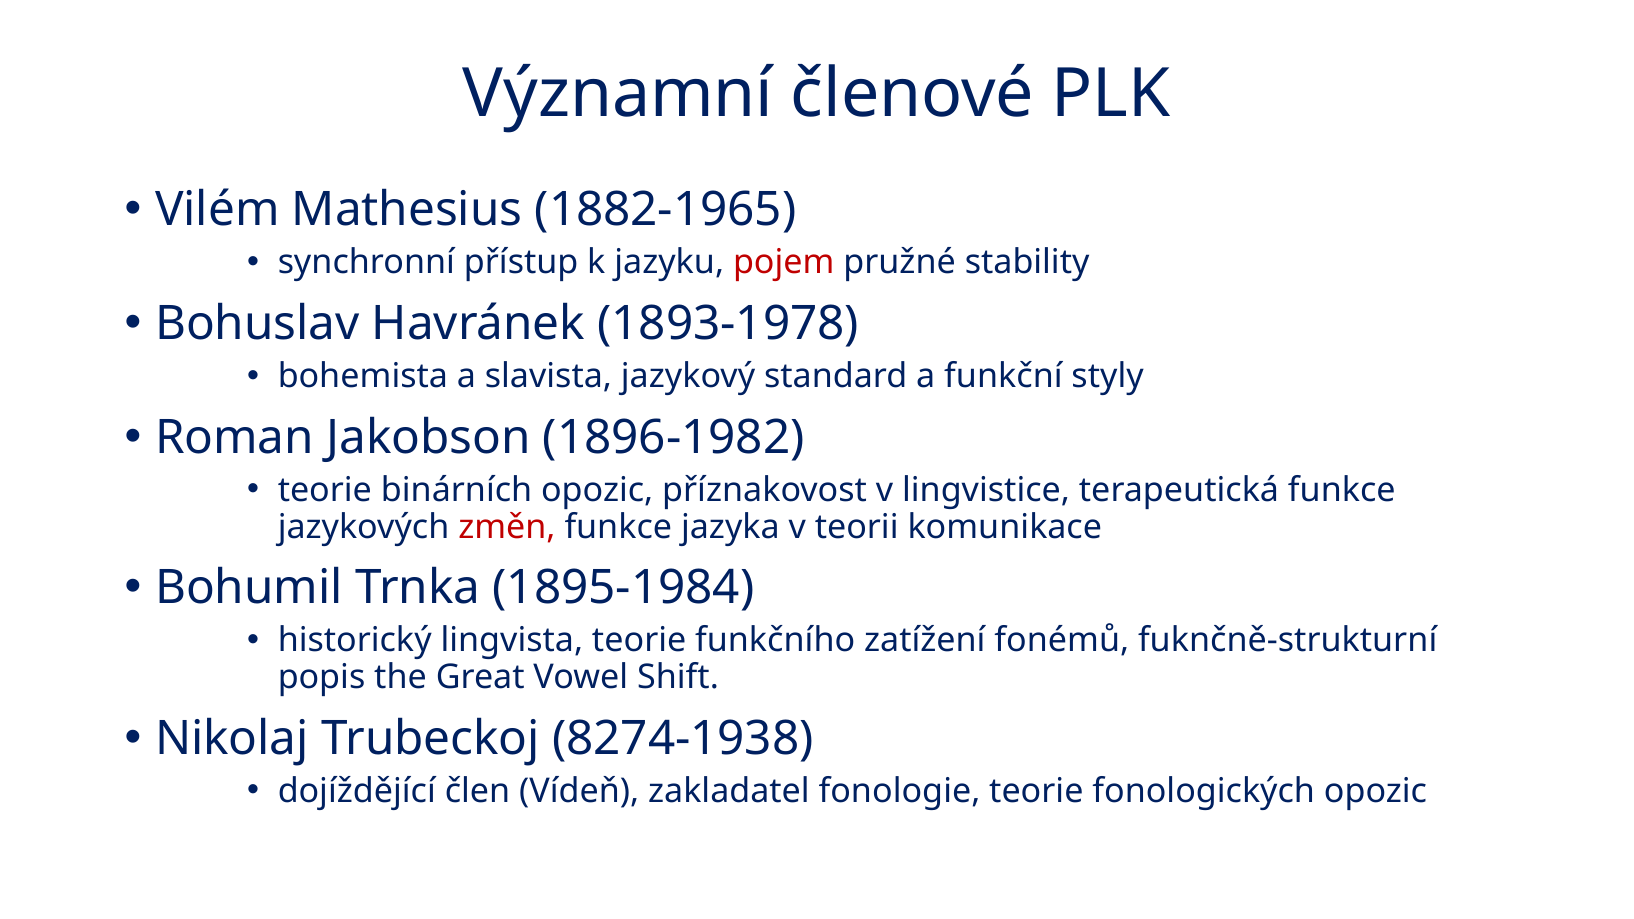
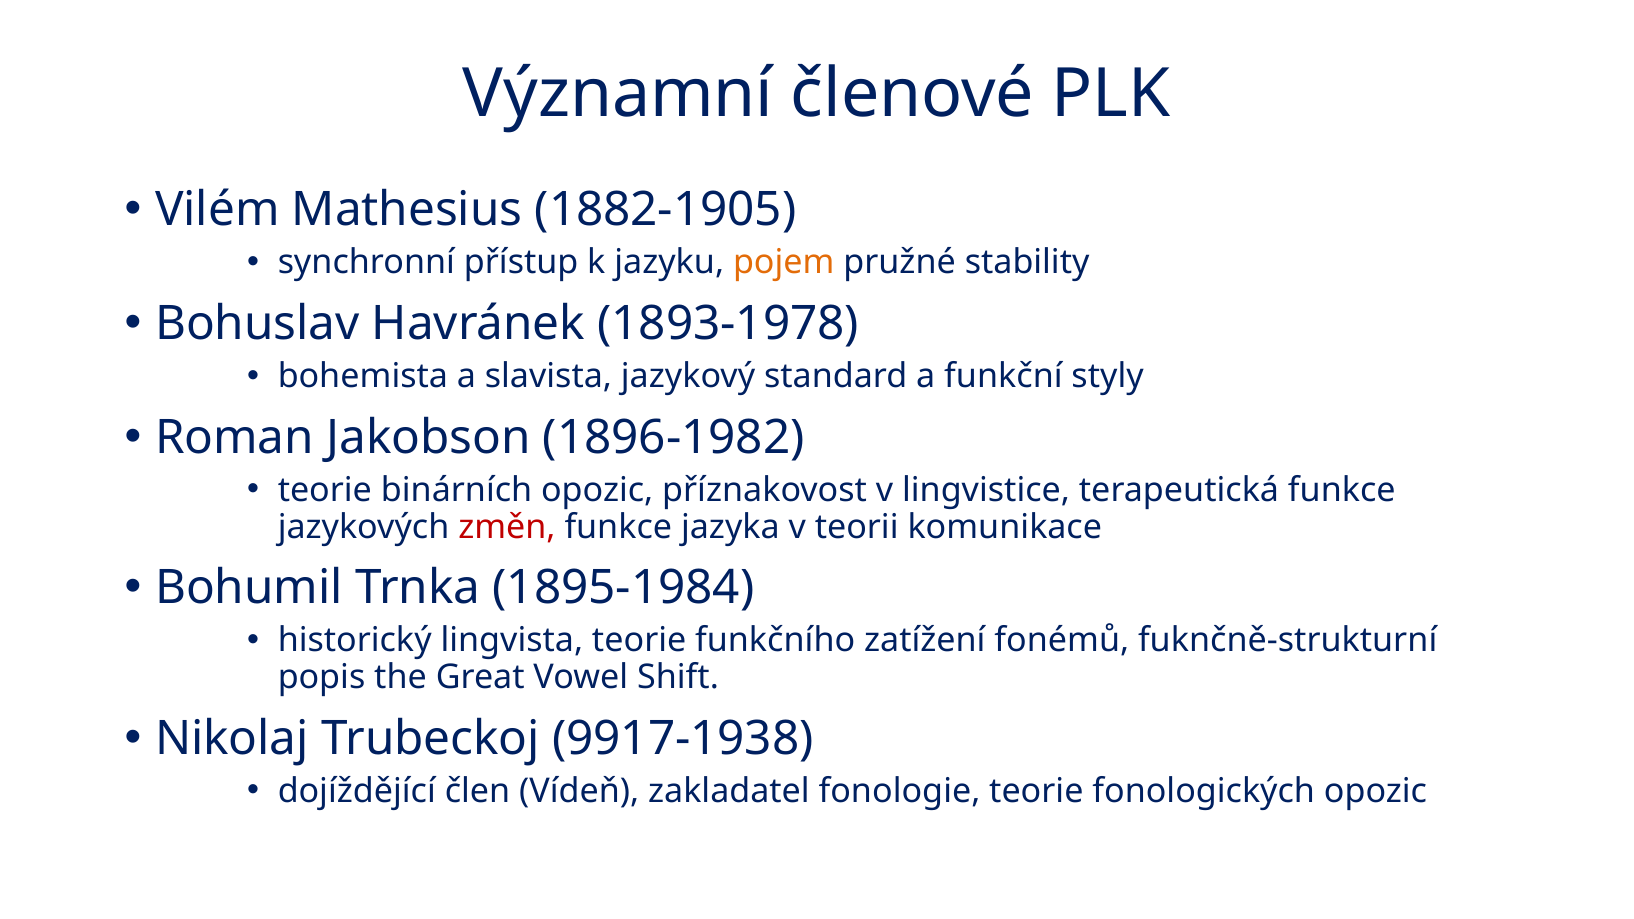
1882-1965: 1882-1965 -> 1882-1905 (666, 210)
pojem colour: red -> orange (784, 263)
8274-1938: 8274-1938 -> 9917-1938 (683, 738)
